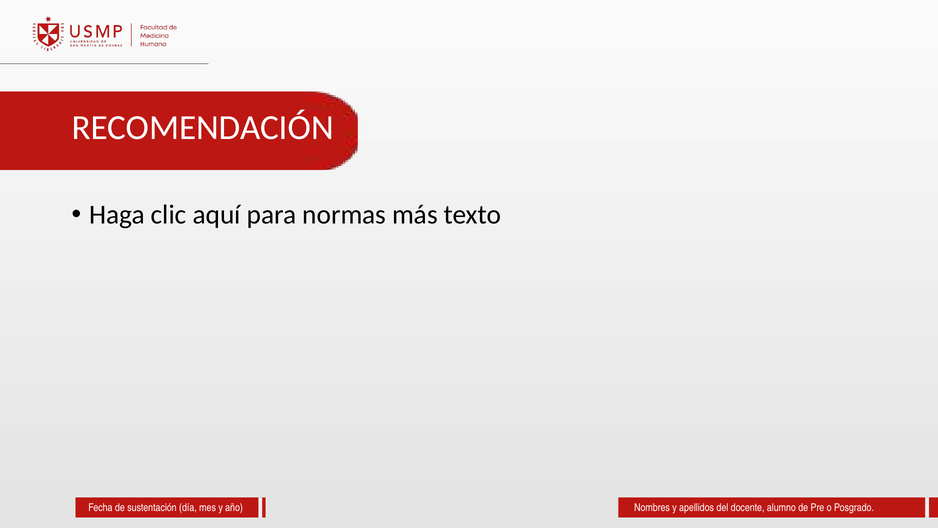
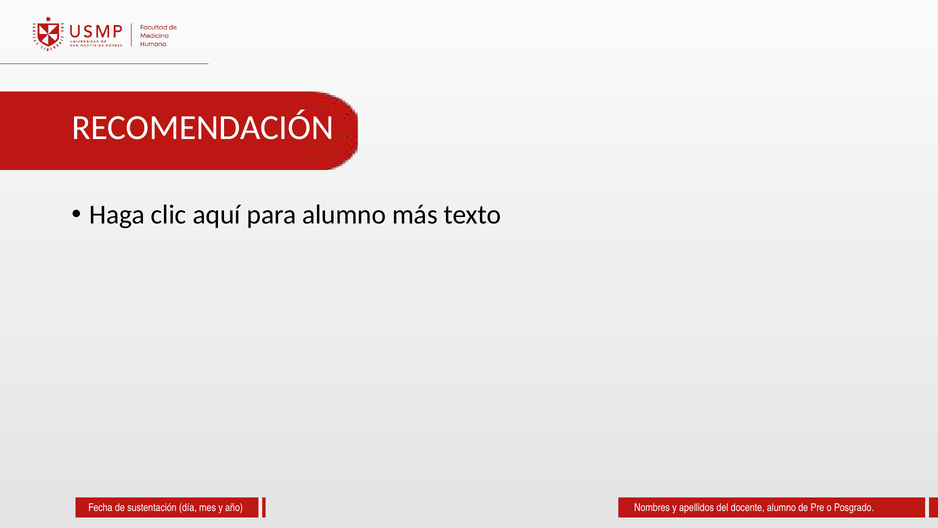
para normas: normas -> alumno (344, 214)
